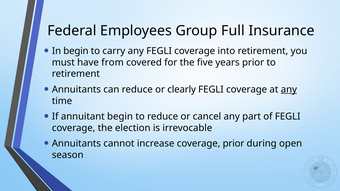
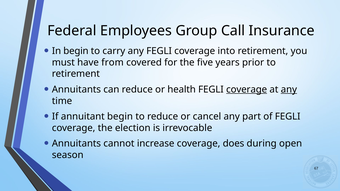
Full: Full -> Call (233, 31)
clearly: clearly -> health (182, 90)
coverage underline: none -> present (247, 90)
coverage prior: prior -> does (234, 144)
